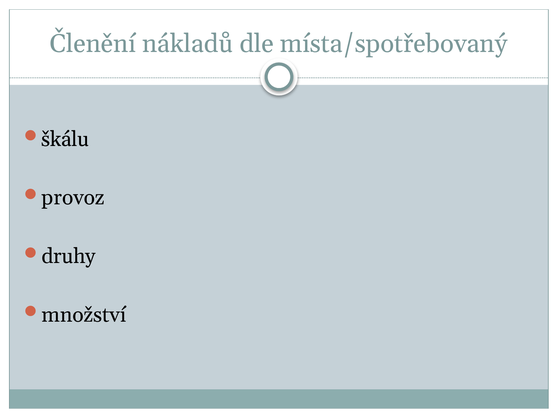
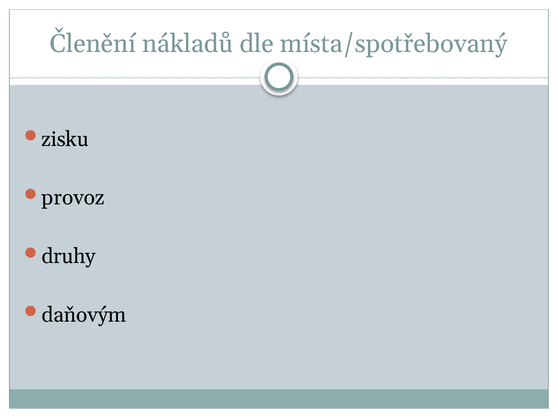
škálu: škálu -> zisku (65, 139)
množství: množství -> daňovým (84, 315)
